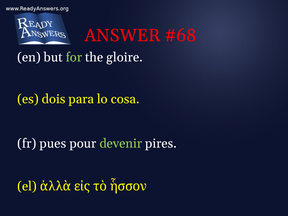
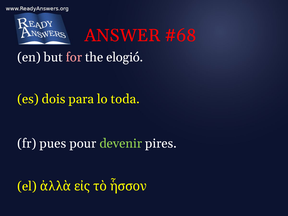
for colour: light green -> pink (74, 57)
gloire: gloire -> elogió (125, 57)
cosa: cosa -> toda (125, 99)
